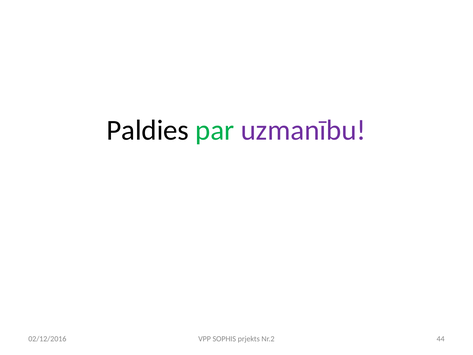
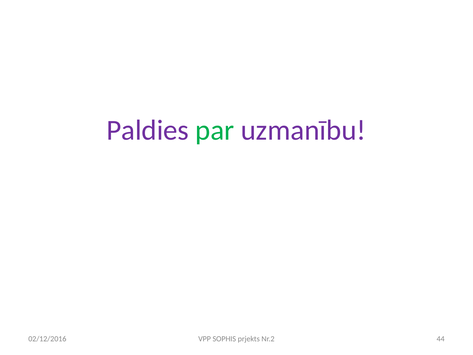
Paldies colour: black -> purple (148, 130)
